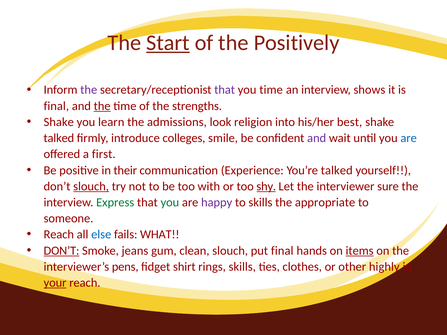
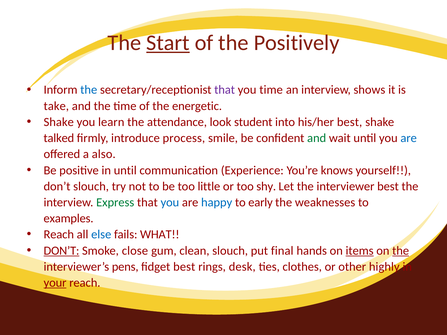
the colour: purple -> blue (89, 90)
final: final -> take (56, 106)
the underline: present -> none (102, 106)
strengths: strengths -> energetic (197, 106)
admissions: admissions -> attendance (177, 122)
religion: religion -> student (253, 122)
colleges: colleges -> process (184, 138)
and colour: purple -> green (317, 138)
first: first -> also (104, 154)
in their: their -> until (125, 170)
You’re talked: talked -> knows (337, 170)
slouch underline: present -> none (91, 186)
with: with -> little (209, 186)
shy underline: present -> none (266, 186)
interviewer sure: sure -> best (388, 186)
you colour: green -> blue (170, 203)
happy colour: purple -> blue (217, 203)
to skills: skills -> early (260, 203)
appropriate: appropriate -> weaknesses (325, 203)
someone: someone -> examples (69, 219)
jeans: jeans -> close (135, 251)
the underline: none -> present (401, 251)
fidget shirt: shirt -> best (184, 267)
rings skills: skills -> desk (242, 267)
